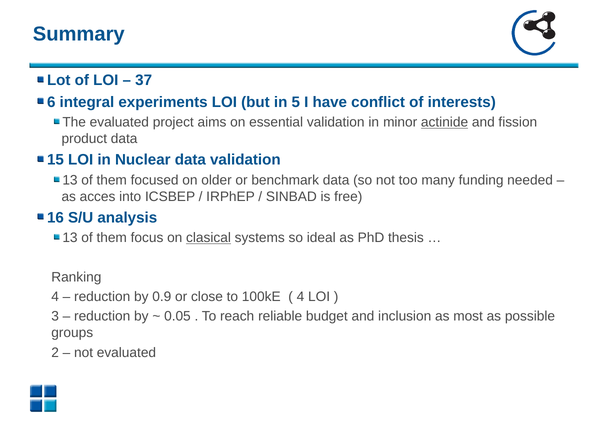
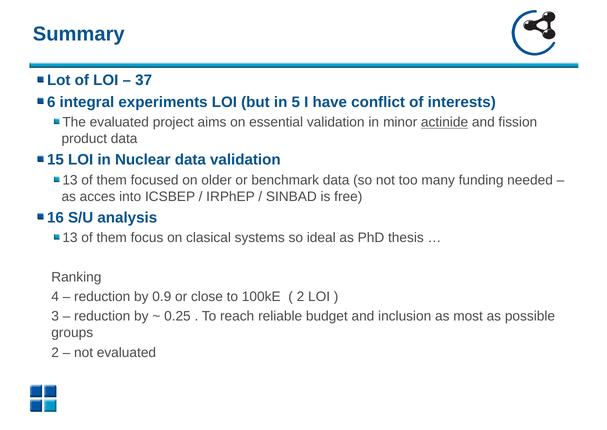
clasical underline: present -> none (209, 238)
4: 4 -> 2 (300, 296)
0.05: 0.05 -> 0.25 (177, 316)
